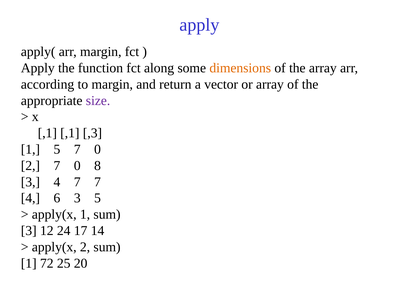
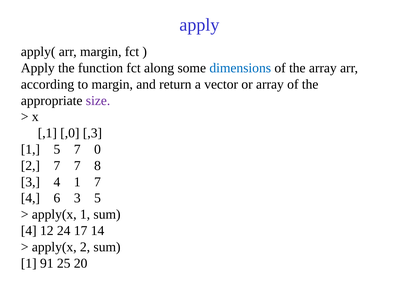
dimensions colour: orange -> blue (240, 68)
,1 ,1: ,1 -> ,0 (70, 133)
2 7 0: 0 -> 7 (77, 165)
4 7: 7 -> 1 (77, 182)
3: 3 -> 4 (29, 230)
72: 72 -> 91 (47, 263)
